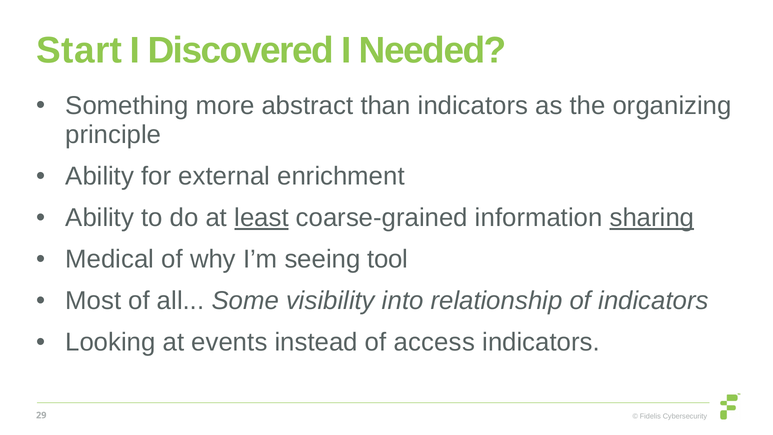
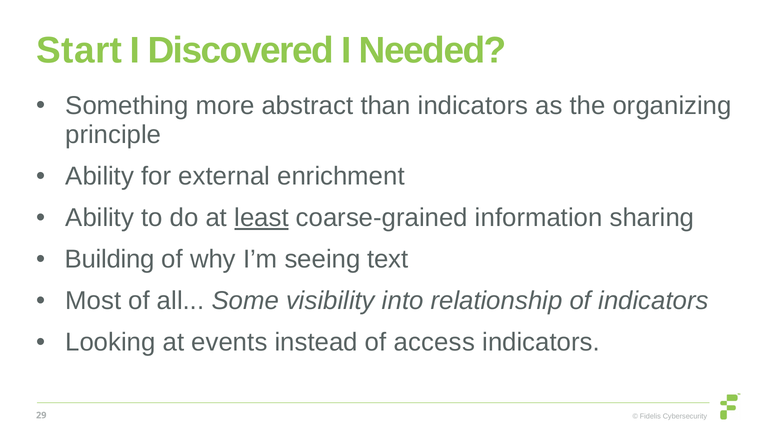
sharing underline: present -> none (652, 218)
Medical: Medical -> Building (110, 259)
tool: tool -> text (388, 259)
